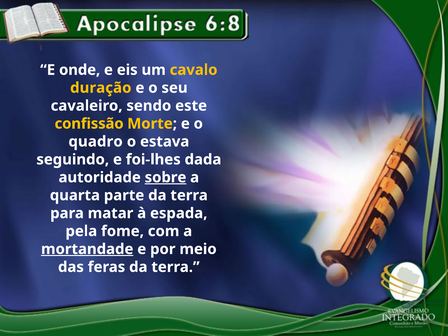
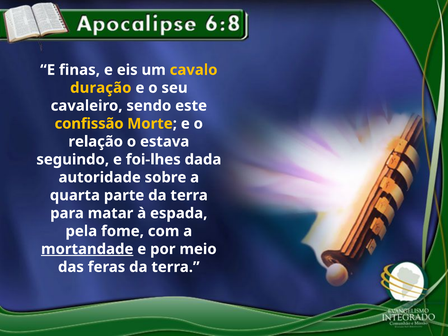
onde: onde -> finas (80, 70)
quadro: quadro -> relação (96, 142)
sobre underline: present -> none (166, 177)
